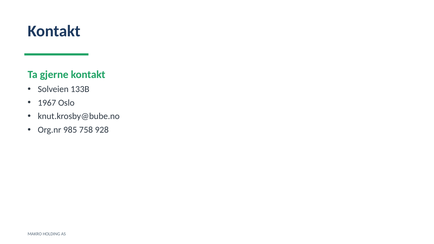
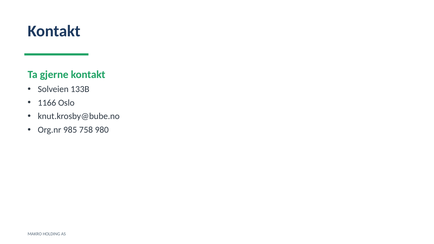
1967: 1967 -> 1166 (47, 103)
928: 928 -> 980 (102, 130)
